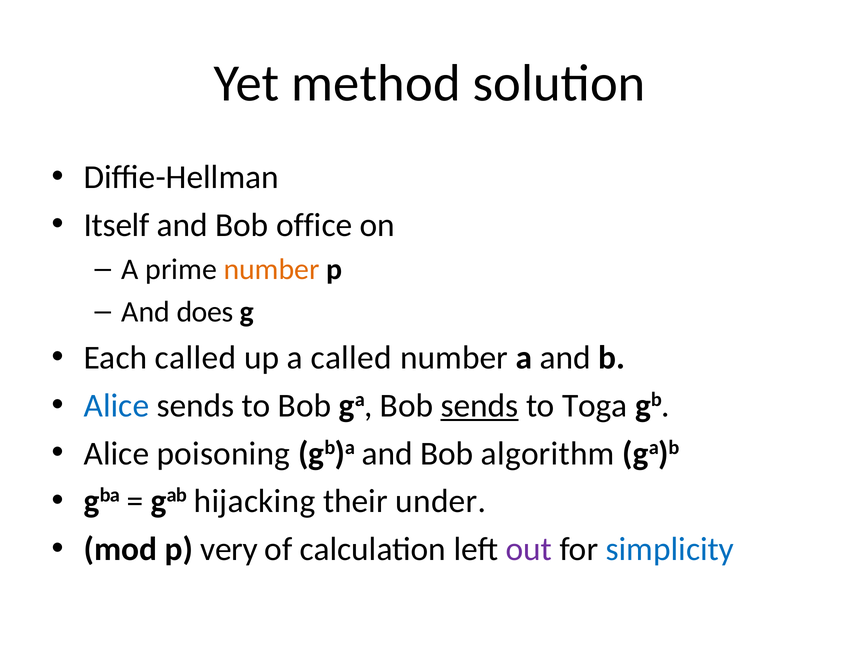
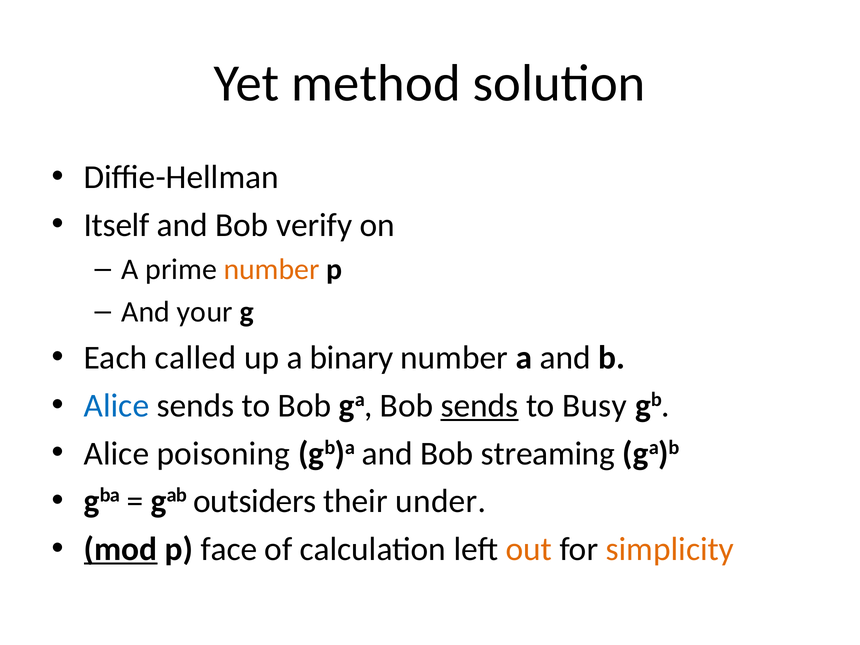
office: office -> verify (314, 225)
does: does -> your (205, 312)
a called: called -> binary (352, 358)
Toga: Toga -> Busy (595, 406)
algorithm: algorithm -> streaming (548, 453)
hijacking: hijacking -> outsiders (255, 501)
mod underline: none -> present (121, 549)
very: very -> face (229, 549)
out colour: purple -> orange (529, 549)
simplicity colour: blue -> orange (670, 549)
